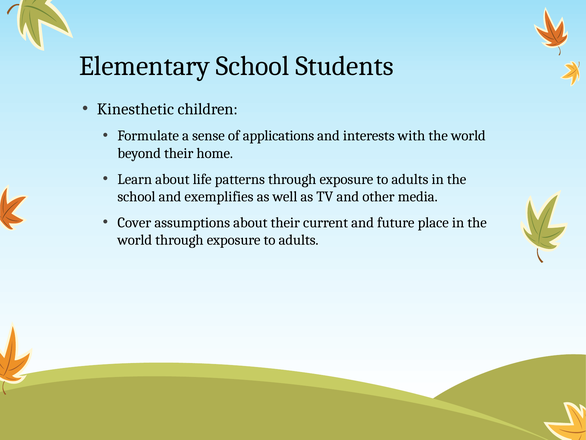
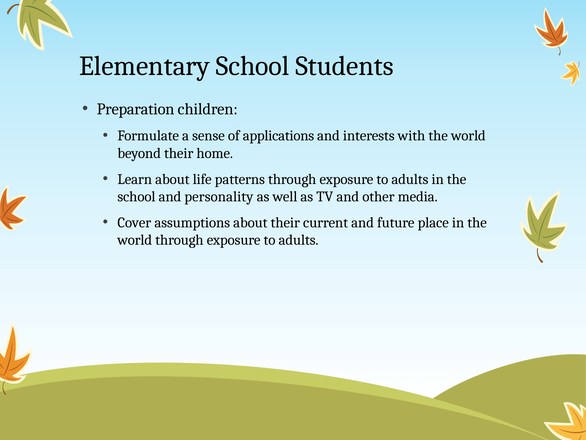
Kinesthetic: Kinesthetic -> Preparation (136, 109)
exemplifies: exemplifies -> personality (219, 197)
